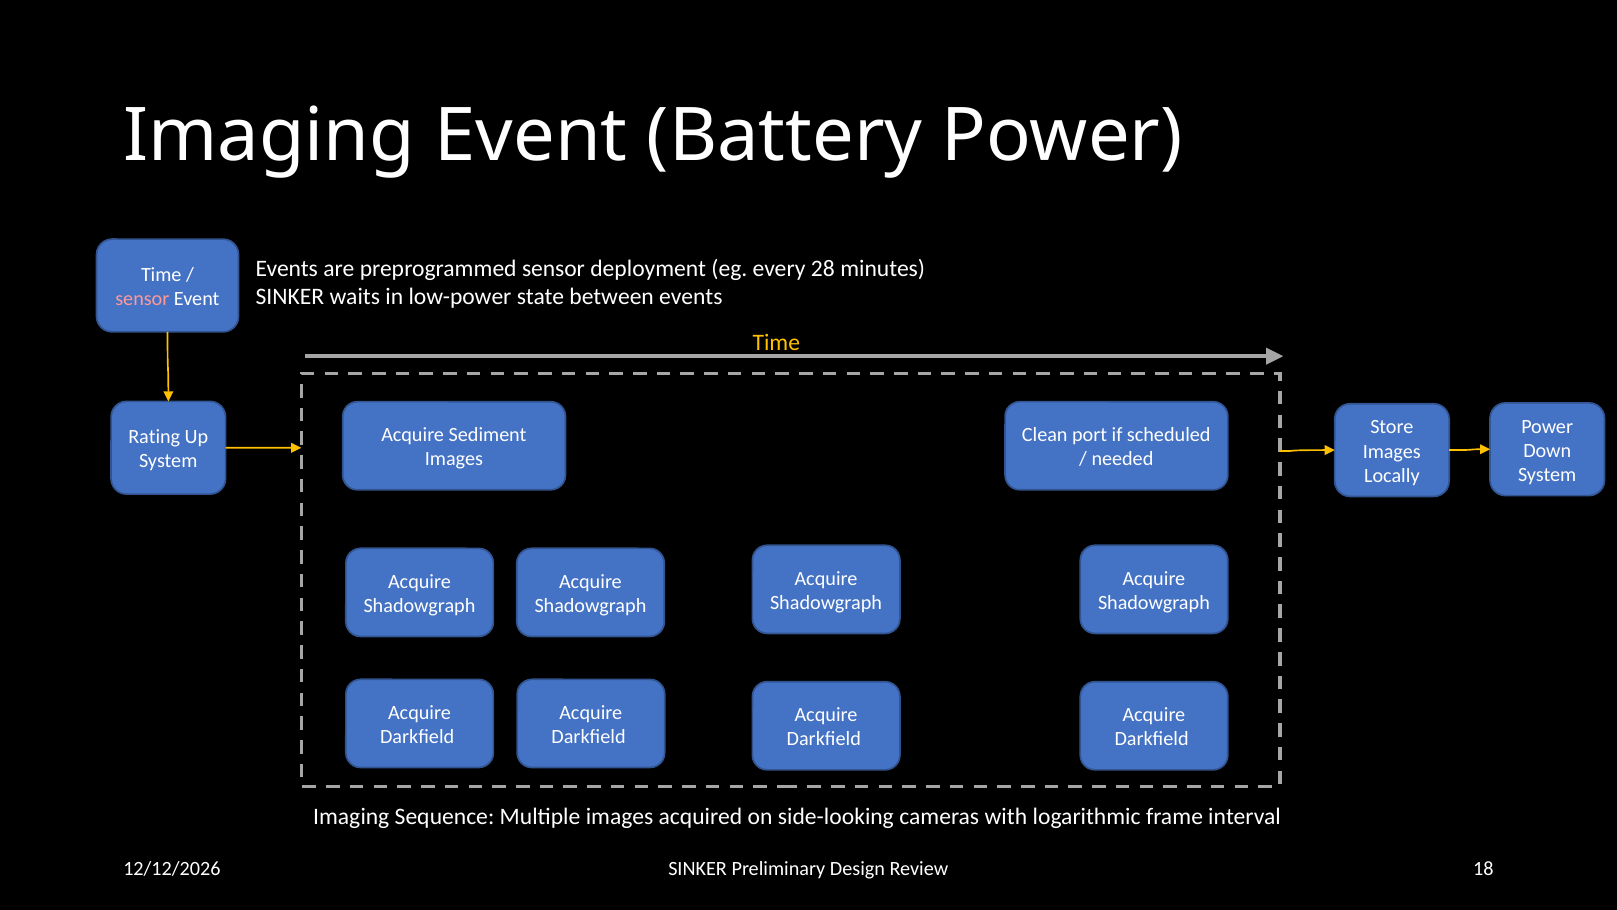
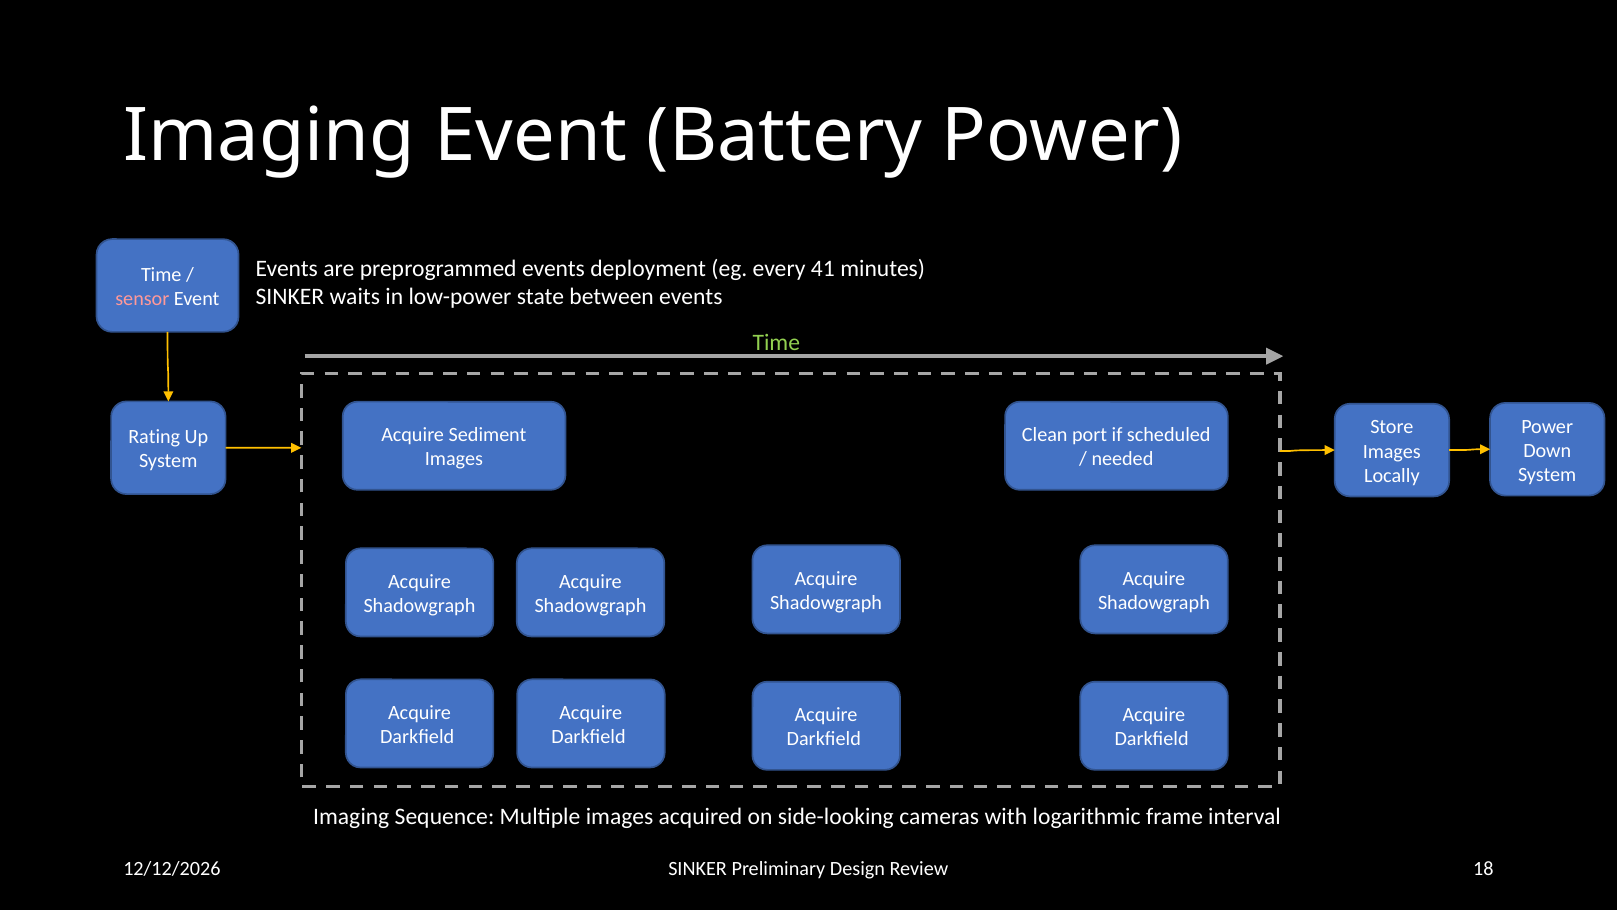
preprogrammed sensor: sensor -> events (554, 268)
28: 28 -> 41 (823, 268)
Time colour: yellow -> light green (776, 342)
